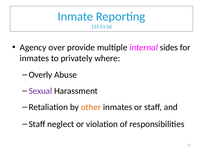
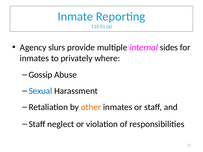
over: over -> slurs (57, 47)
Overly: Overly -> Gossip (40, 75)
Sexual colour: purple -> blue (40, 91)
